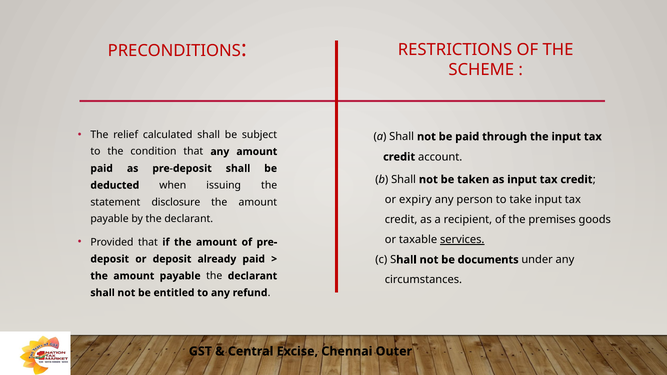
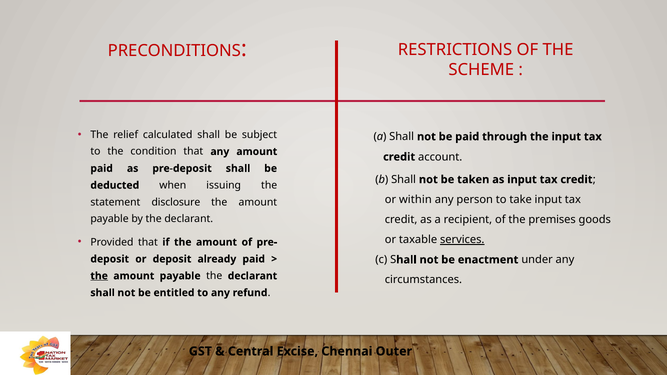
expiry: expiry -> within (415, 200)
documents: documents -> enactment (488, 260)
the underline: none -> present (99, 276)
